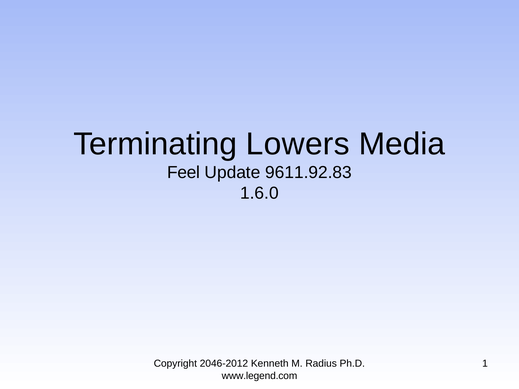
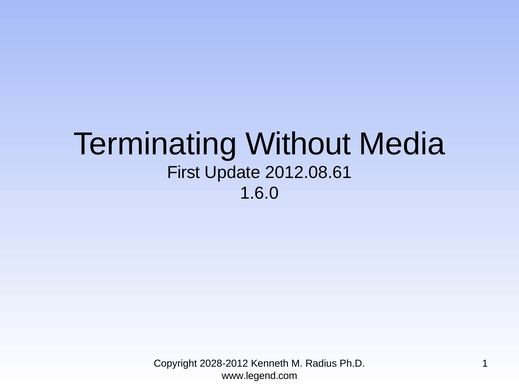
Lowers: Lowers -> Without (298, 144)
Feel: Feel -> First (184, 172)
9611.92.83: 9611.92.83 -> 2012.08.61 (308, 172)
2046-2012: 2046-2012 -> 2028-2012 (224, 364)
